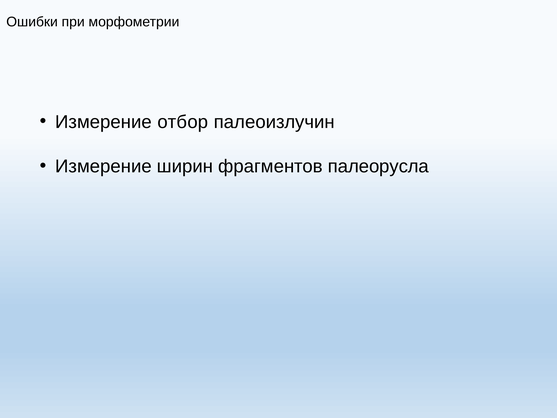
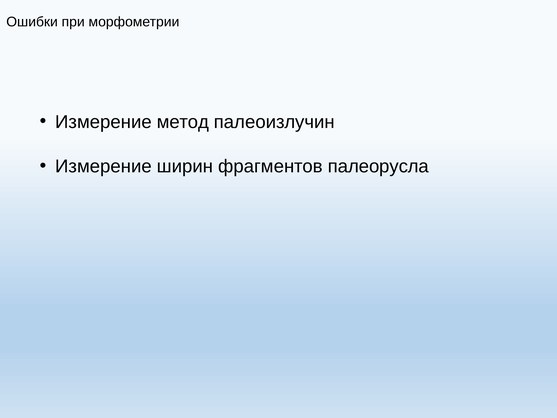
отбор: отбор -> метод (183, 122)
